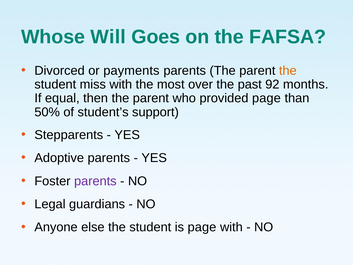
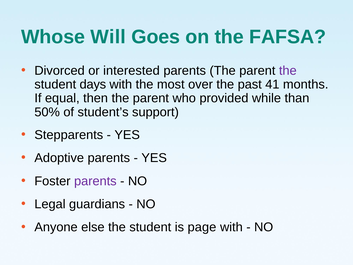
payments: payments -> interested (131, 71)
the colour: orange -> purple (288, 71)
miss: miss -> days (93, 84)
92: 92 -> 41 (272, 84)
provided page: page -> while (266, 98)
